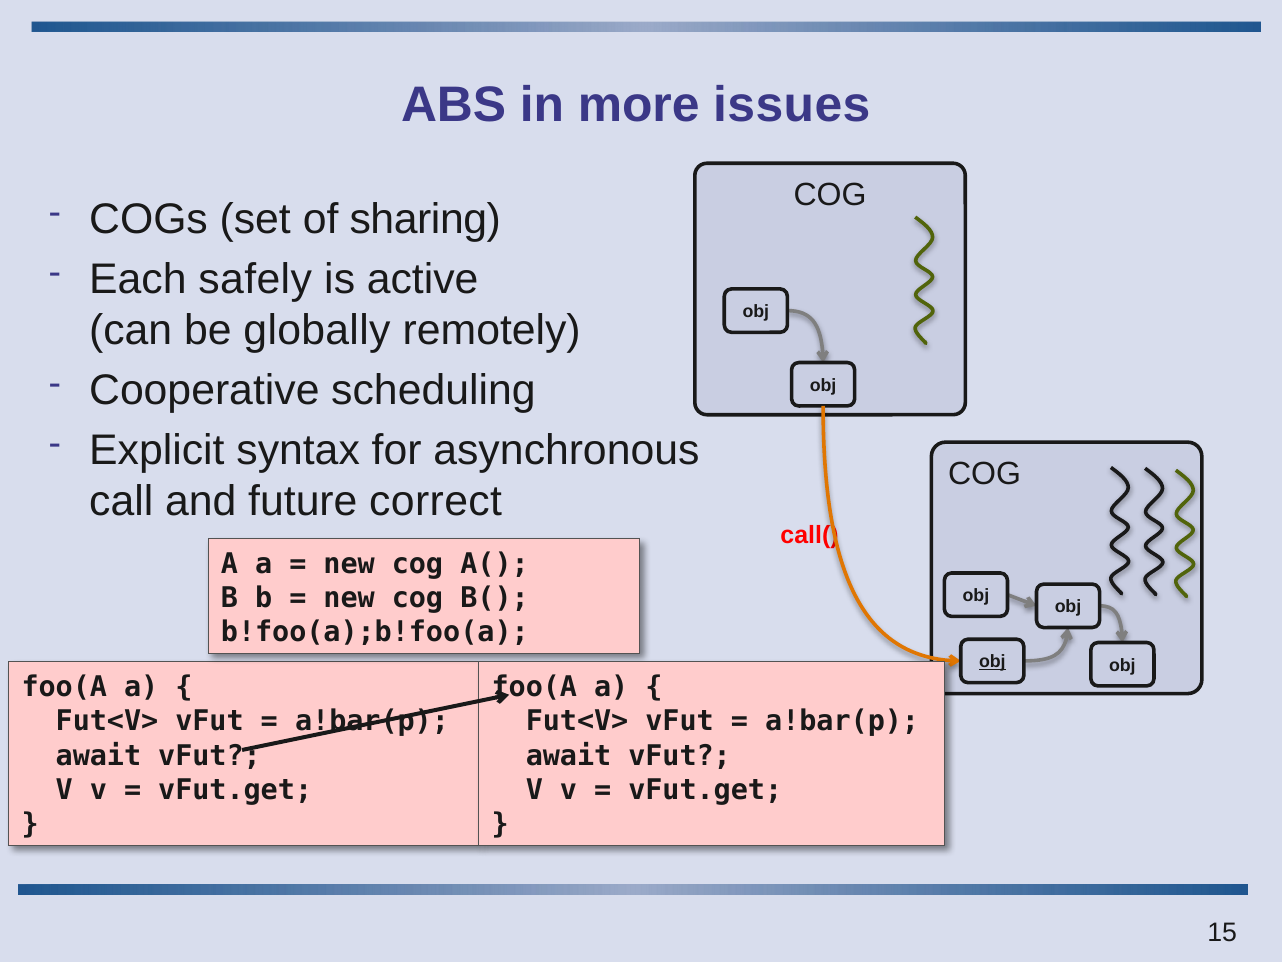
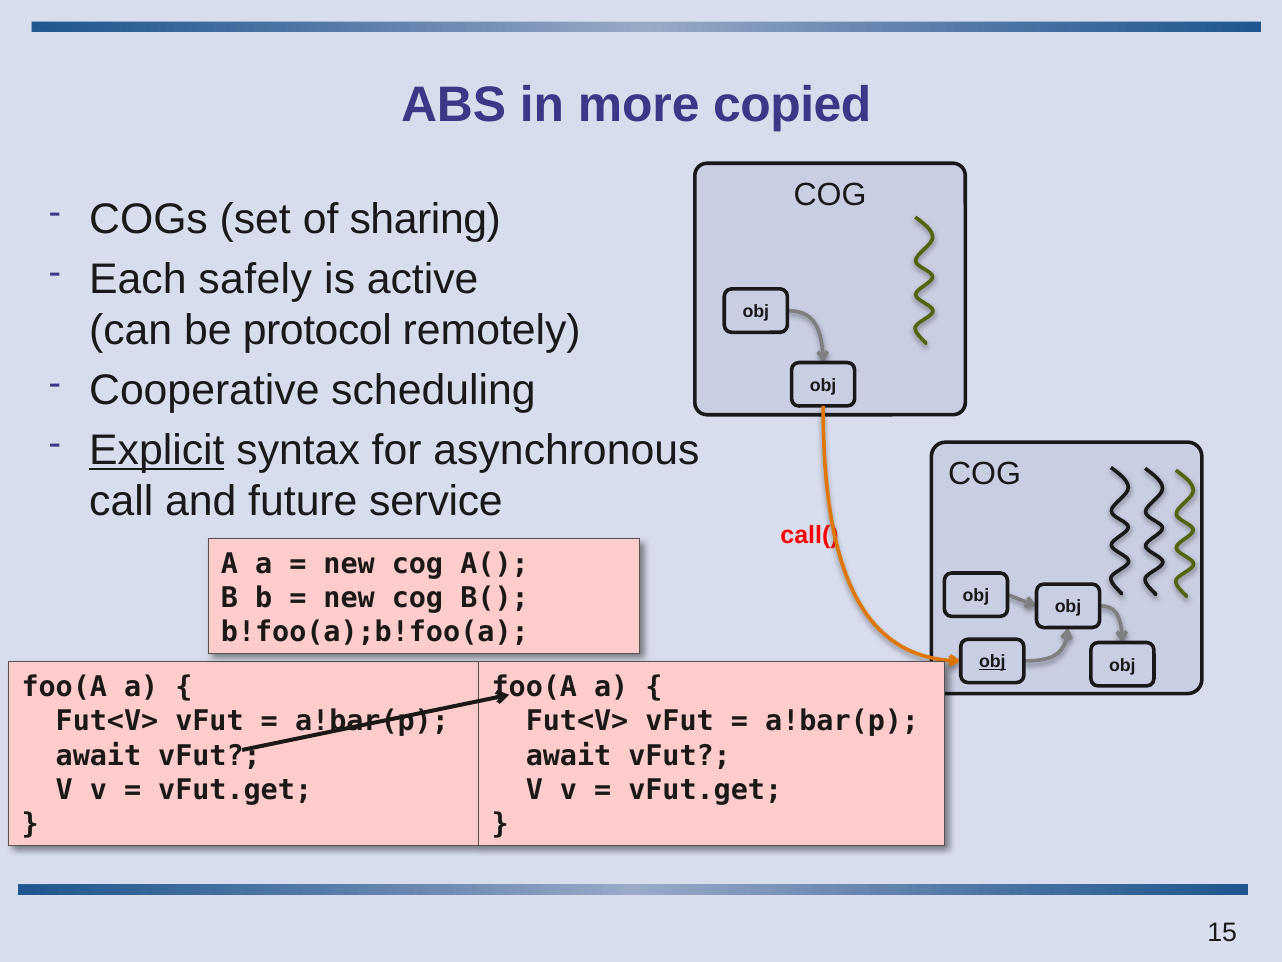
issues: issues -> copied (792, 105)
globally: globally -> protocol (317, 331)
Explicit underline: none -> present (157, 450)
correct: correct -> service (436, 502)
